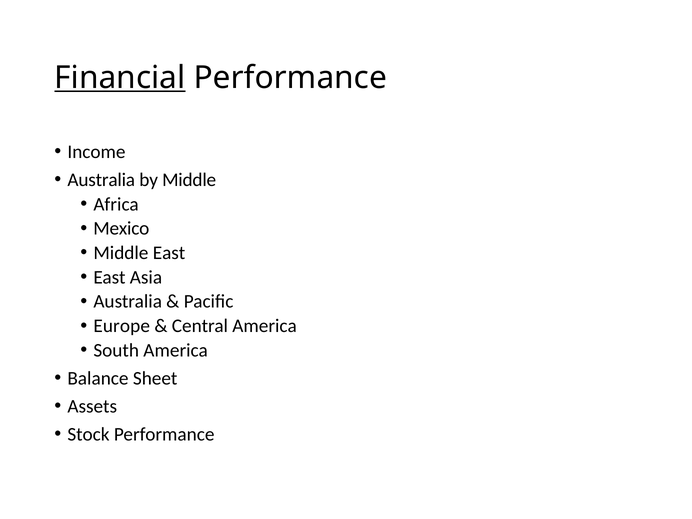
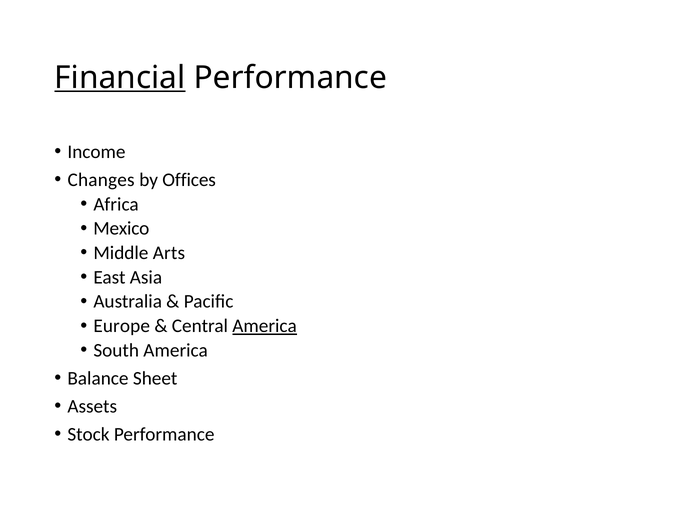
Australia: Australia -> Changes (101, 180)
by Middle: Middle -> Offices (189, 180)
Middle East: East -> Arts (169, 253)
America underline: none -> present (265, 326)
